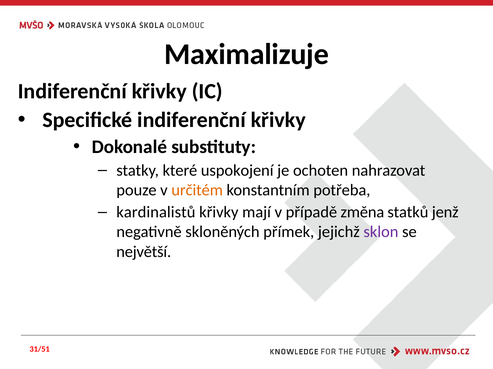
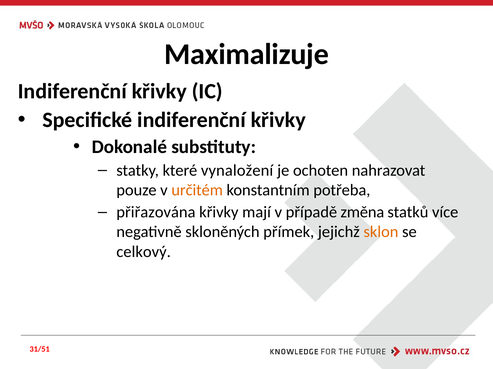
uspokojení: uspokojení -> vynaložení (237, 171)
kardinalistů: kardinalistů -> přiřazována (156, 213)
jenž: jenž -> více (445, 213)
sklon colour: purple -> orange (381, 232)
největší: největší -> celkový (144, 252)
